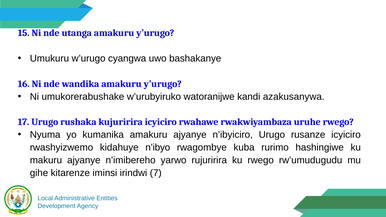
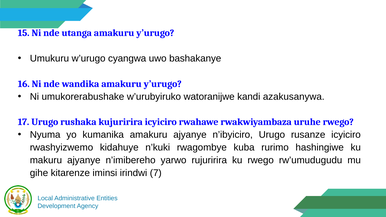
n’ibyo: n’ibyo -> n’kuki (158, 148)
